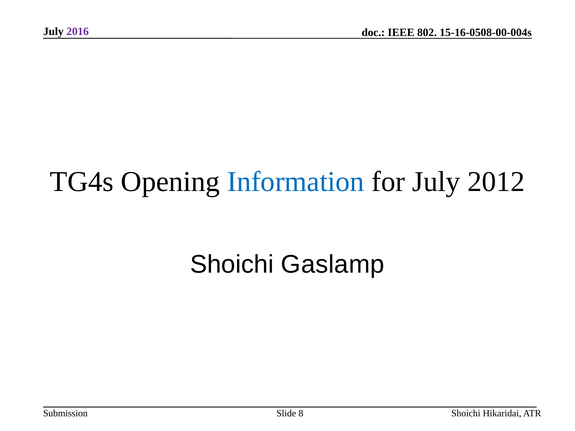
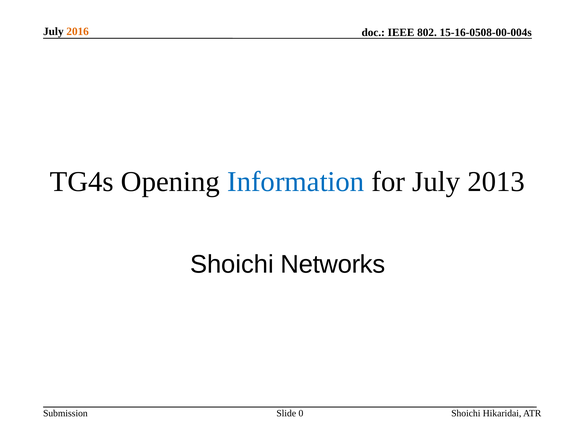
2016 colour: purple -> orange (78, 31)
2012: 2012 -> 2013 (496, 182)
Gaslamp: Gaslamp -> Networks (333, 264)
8: 8 -> 0 (301, 414)
